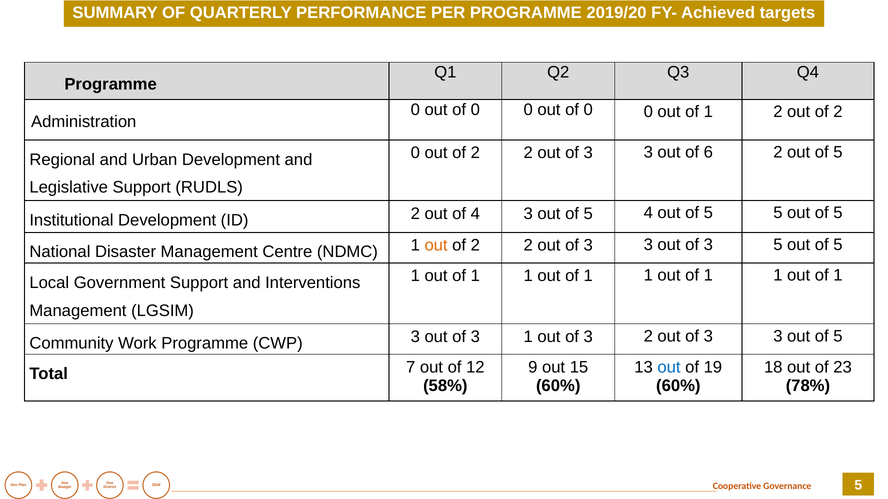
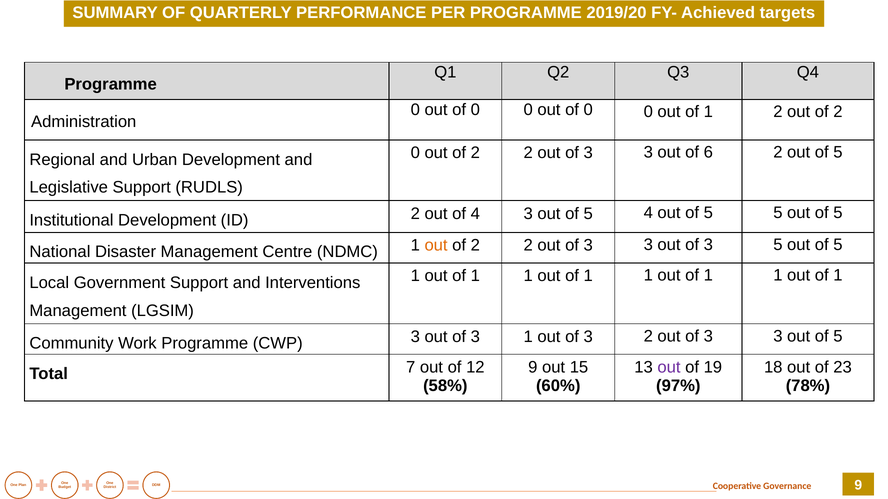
out colour: blue -> purple (669, 368)
60%: 60% -> 97% (678, 386)
Governance 5: 5 -> 9 (858, 486)
